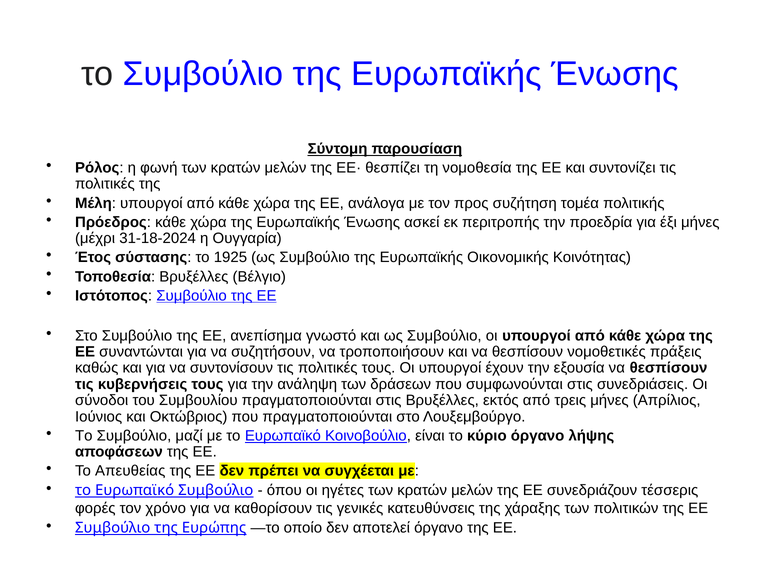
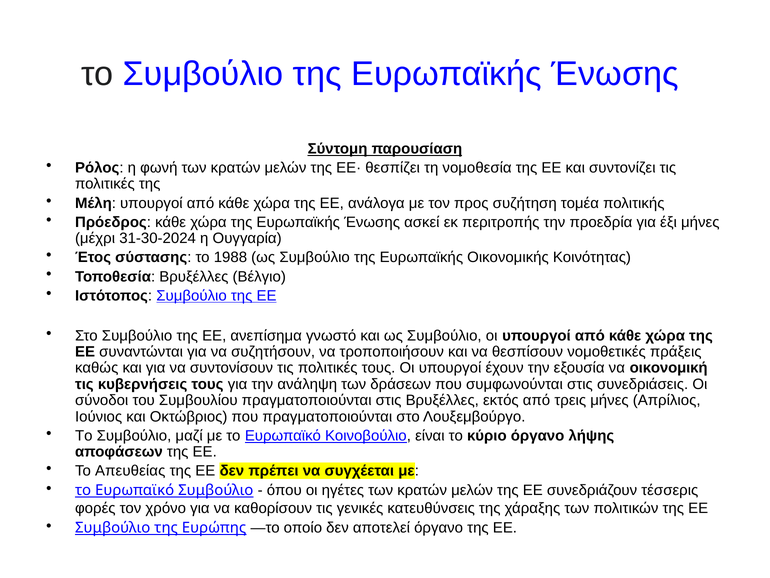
31-18-2024: 31-18-2024 -> 31-30-2024 (158, 238)
1925: 1925 -> 1988 (230, 257)
εξουσία να θεσπίσουν: θεσπίσουν -> οικονομική (669, 368)
